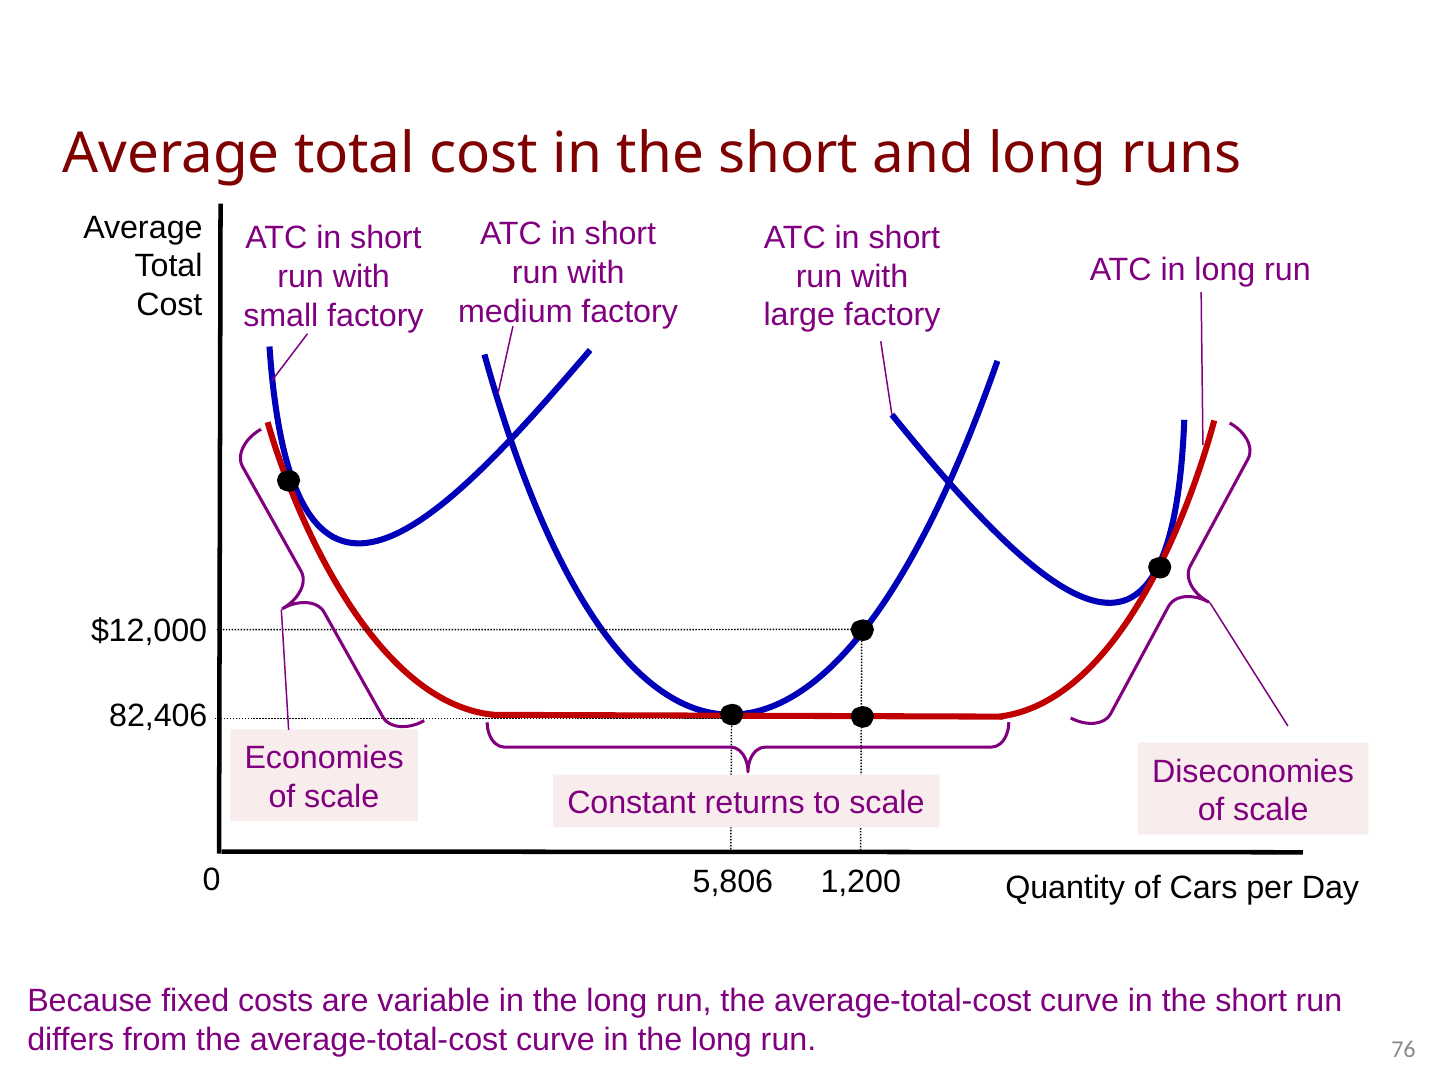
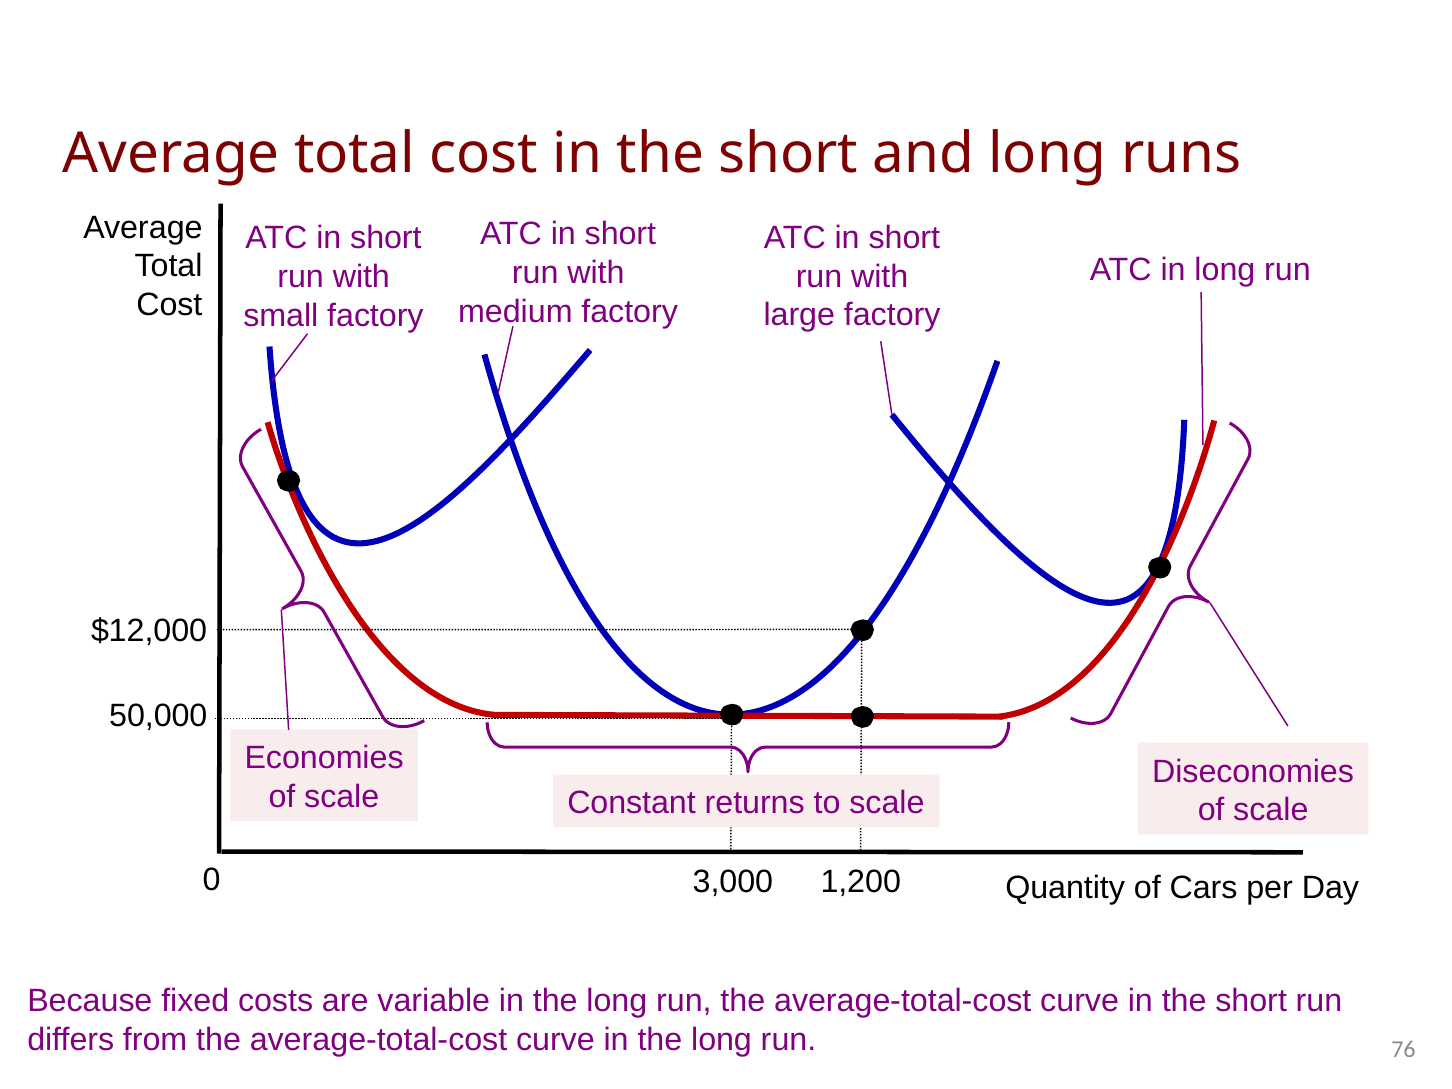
82,406: 82,406 -> 50,000 (158, 716)
5,806: 5,806 -> 3,000 (733, 882)
